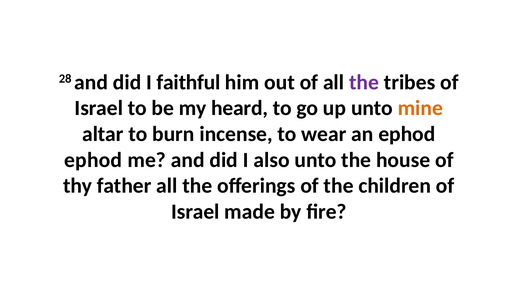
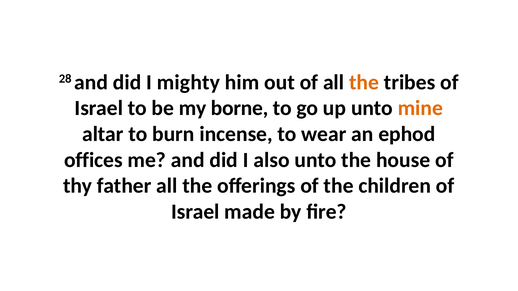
faithful: faithful -> mighty (188, 82)
the colour: purple -> orange (364, 82)
heard: heard -> borne (240, 108)
ephod: ephod -> offices (93, 160)
